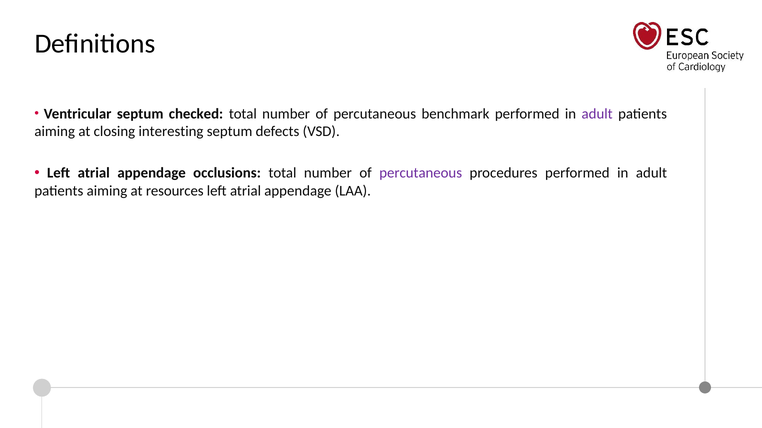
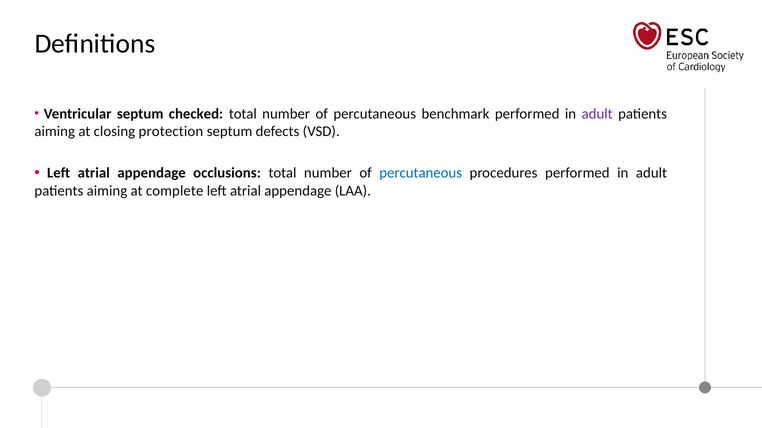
interesting: interesting -> protection (171, 132)
percutaneous colour: purple -> blue (421, 173)
resources: resources -> complete (175, 191)
